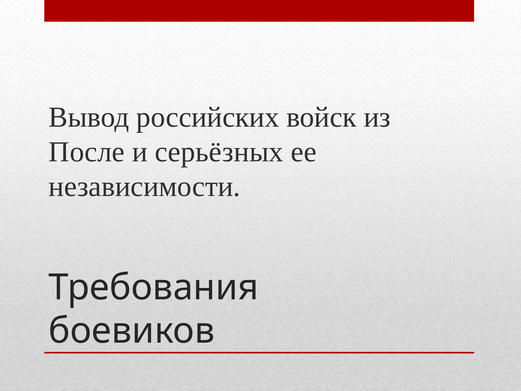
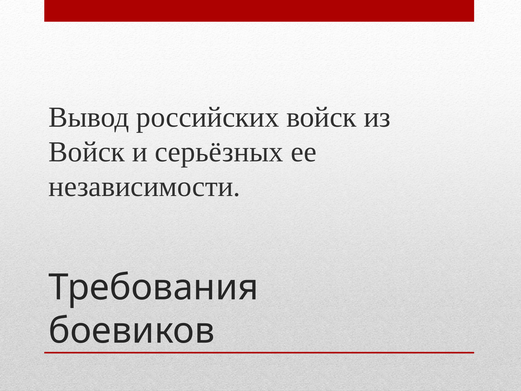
После: После -> Войск (87, 152)
